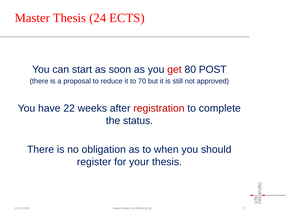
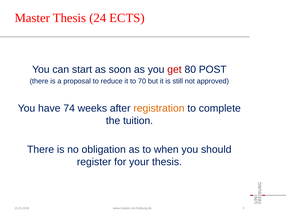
22: 22 -> 74 (69, 109)
registration colour: red -> orange (159, 109)
status: status -> tuition (138, 121)
